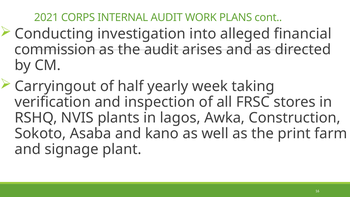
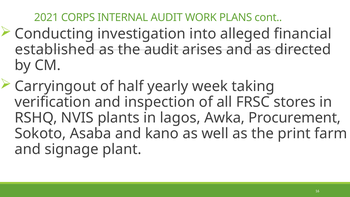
commission: commission -> established (55, 50)
Construction: Construction -> Procurement (295, 118)
